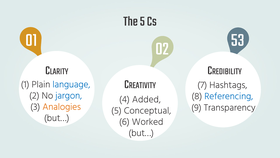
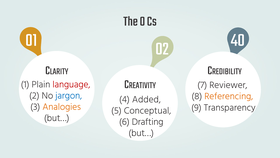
The 5: 5 -> 0 (142, 21)
53: 53 -> 40 (238, 40)
language colour: blue -> red (71, 84)
Hashtags: Hashtags -> Reviewer (228, 85)
Referencing colour: blue -> orange (229, 96)
Worked: Worked -> Drafting (148, 121)
